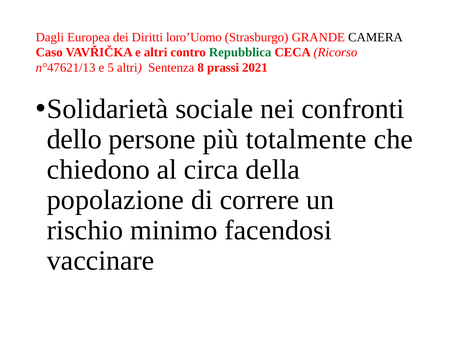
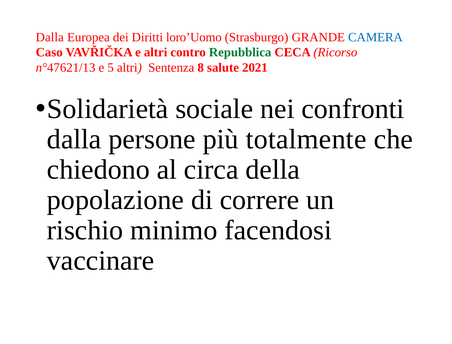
Dagli: Dagli -> Dalla (50, 37)
CAMERA colour: black -> blue (375, 37)
prassi: prassi -> salute (223, 68)
dello: dello -> dalla (74, 139)
